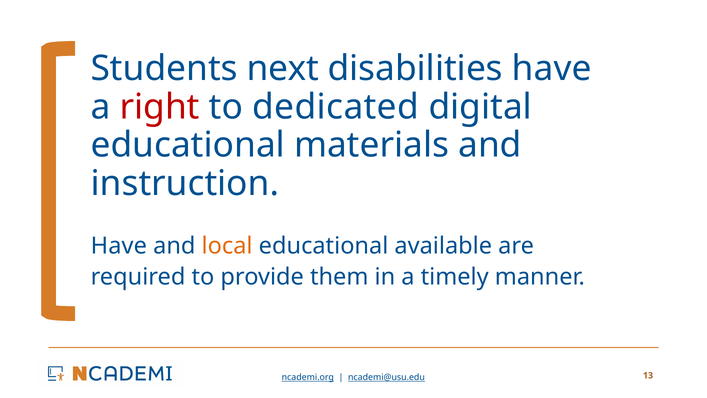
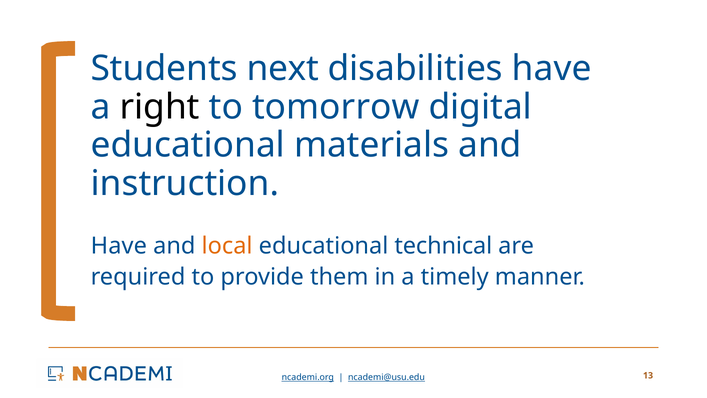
right colour: red -> black (160, 107)
dedicated: dedicated -> tomorrow (336, 107)
available: available -> technical (443, 246)
